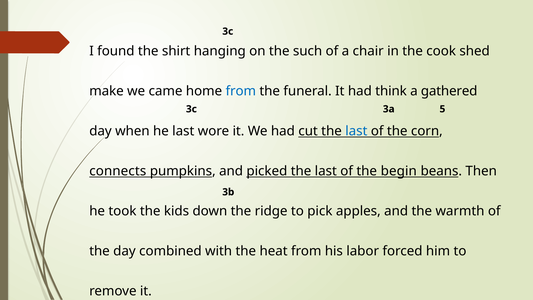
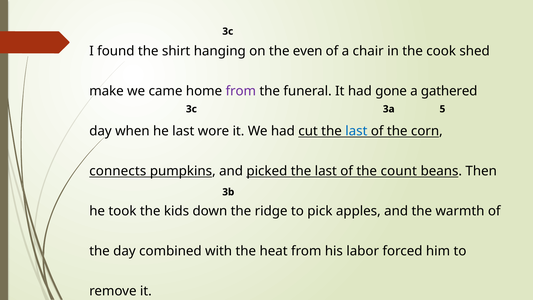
such: such -> even (308, 51)
from colour: blue -> purple (241, 91)
think: think -> gone (391, 91)
begin: begin -> count (399, 171)
